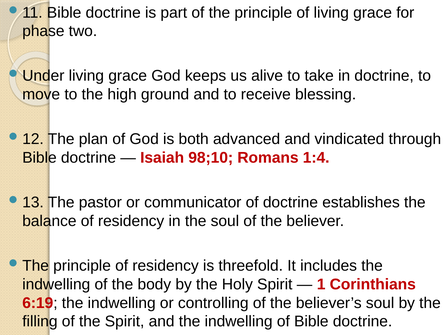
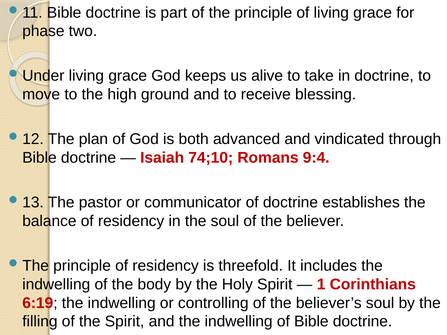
98;10: 98;10 -> 74;10 (211, 158)
1:4: 1:4 -> 9:4 (316, 158)
